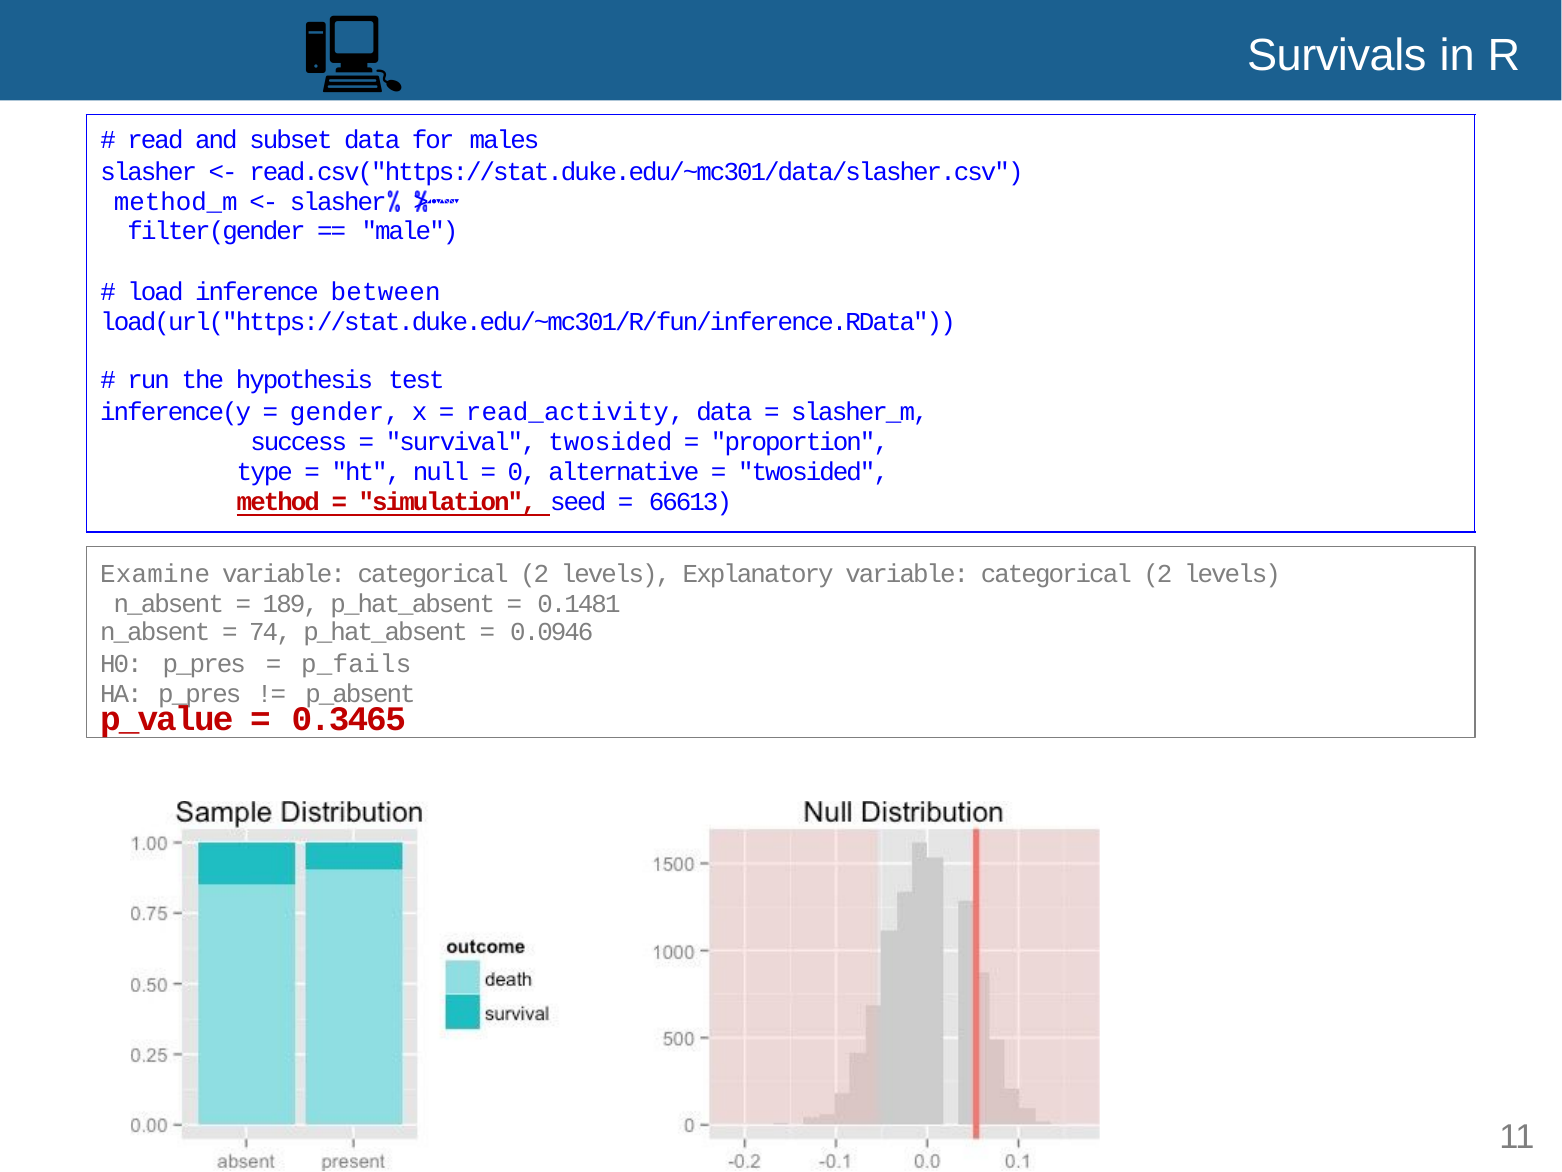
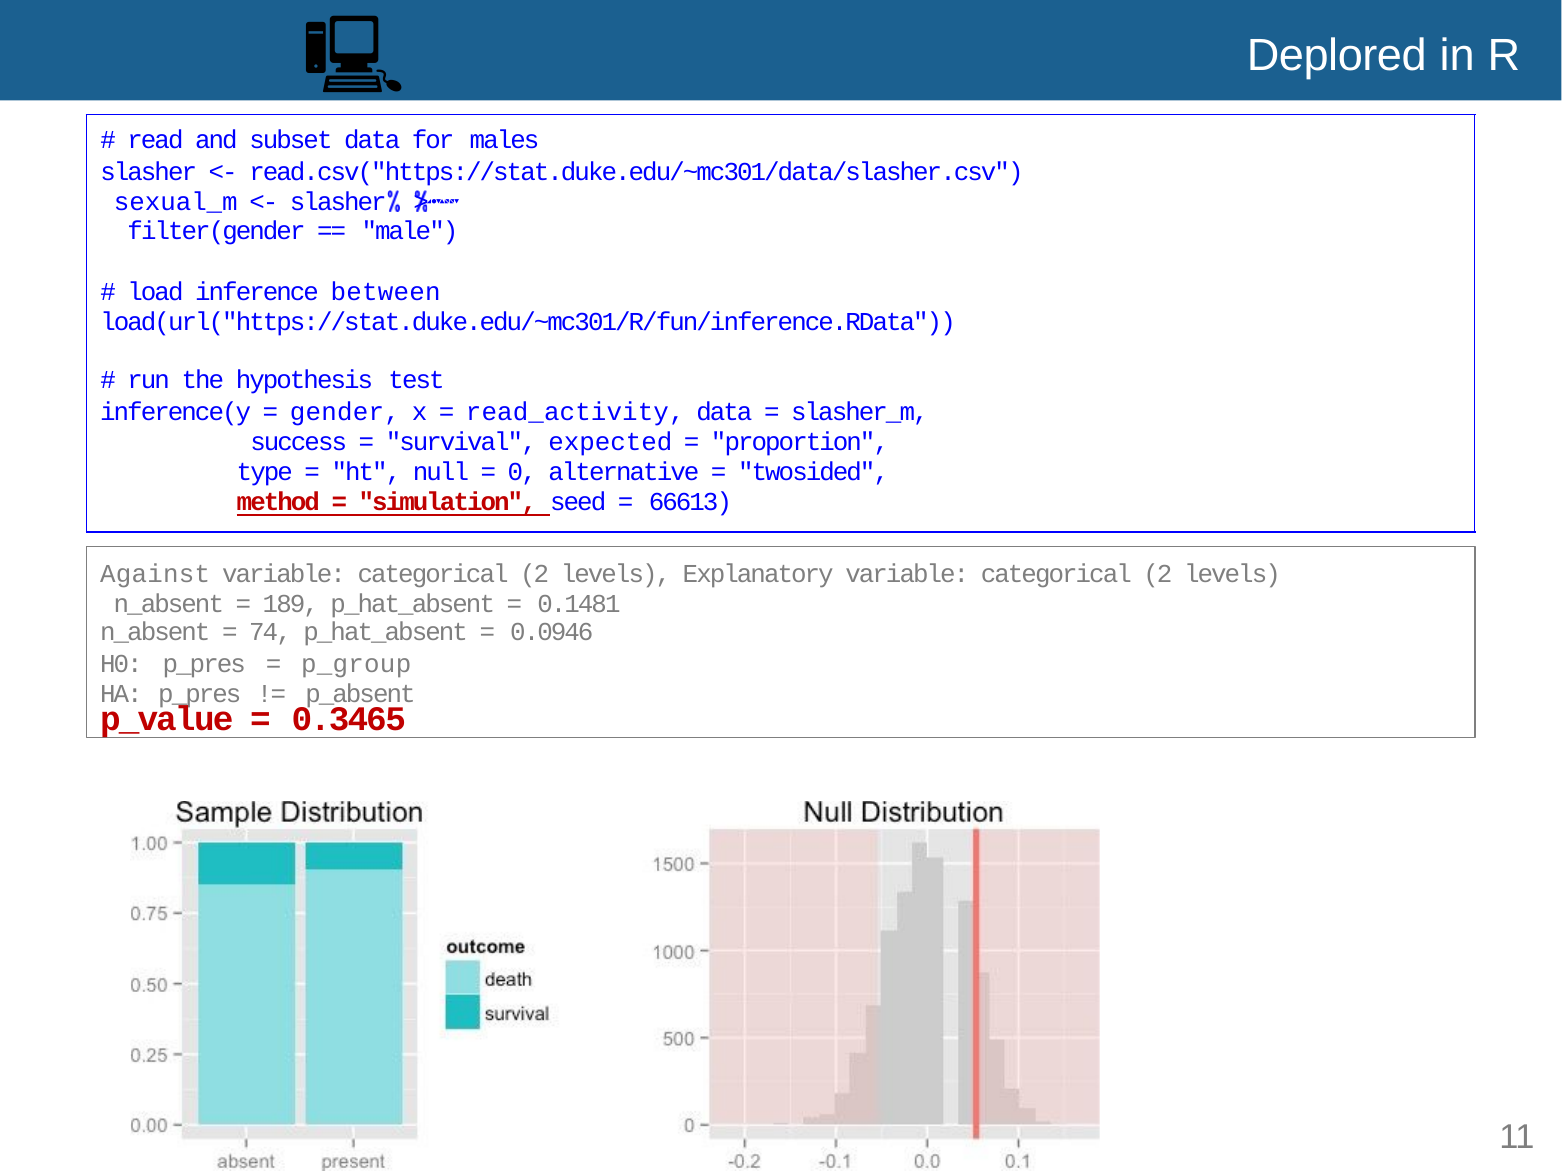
Survivals: Survivals -> Deplored (1337, 56)
method_m: method_m -> sexual_m (176, 202)
survival twosided: twosided -> expected (610, 442)
Examine: Examine -> Against (155, 574)
p_fails: p_fails -> p_group (356, 664)
